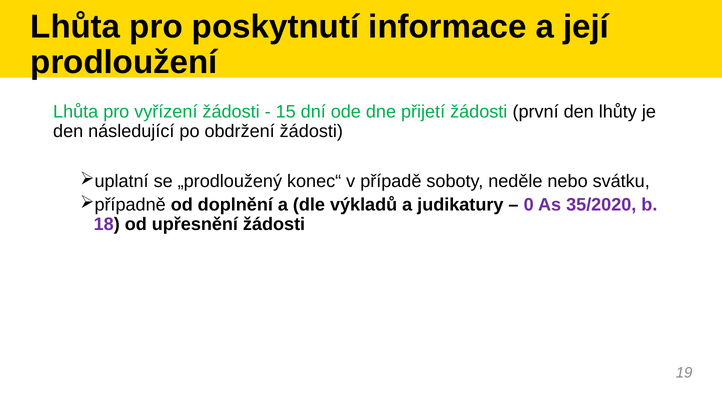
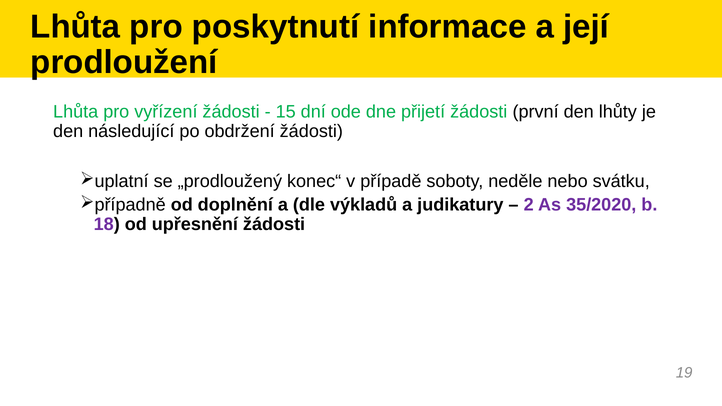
0: 0 -> 2 (529, 205)
